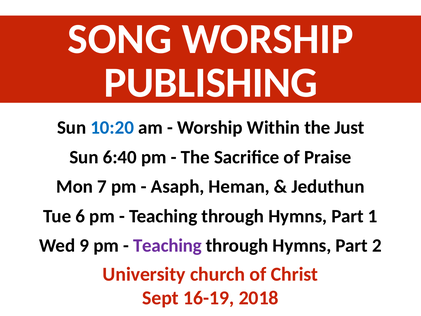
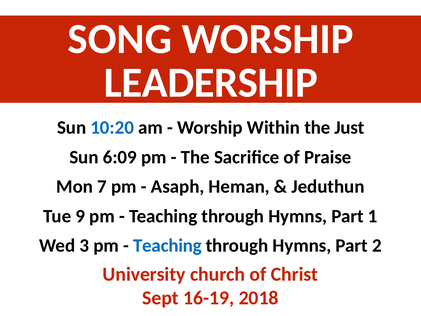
PUBLISHING: PUBLISHING -> LEADERSHIP (211, 83)
6:40: 6:40 -> 6:09 (120, 157)
6: 6 -> 9 (80, 216)
9: 9 -> 3 (84, 246)
Teaching colour: purple -> blue (167, 246)
